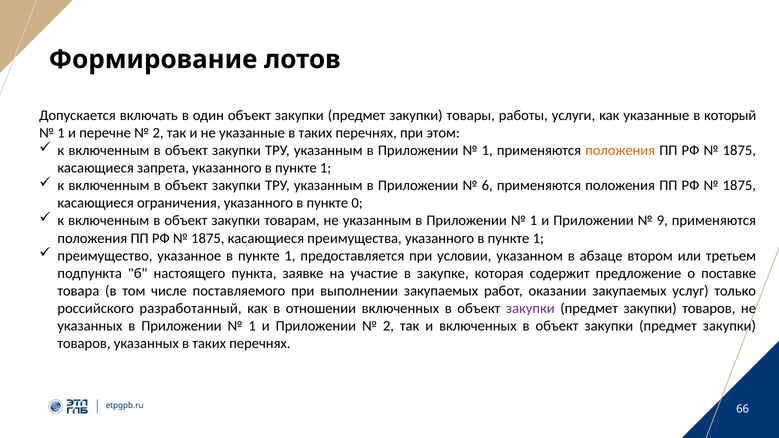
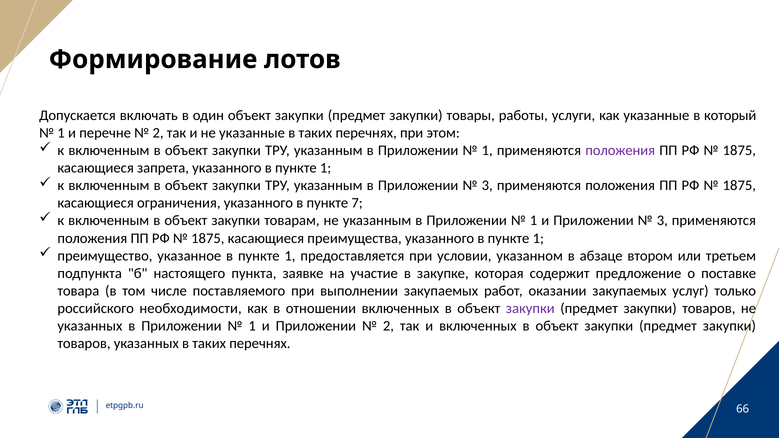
положения colour: orange -> purple (620, 151)
6: 6 -> 3 (487, 186)
0: 0 -> 7 (357, 203)
9: 9 -> 3 (662, 221)
разработанный: разработанный -> необходимости (191, 308)
